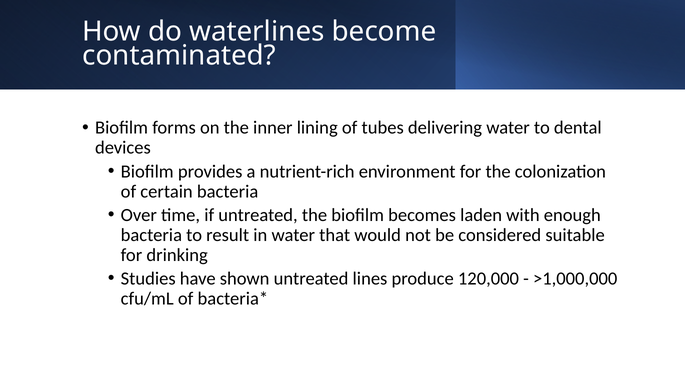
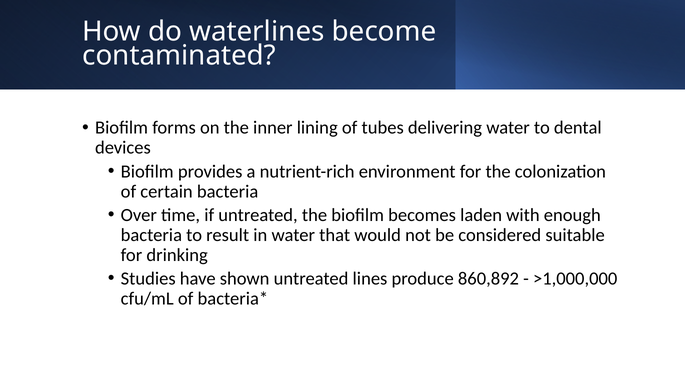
120,000: 120,000 -> 860,892 (488, 279)
